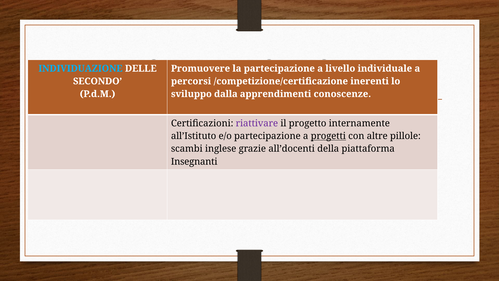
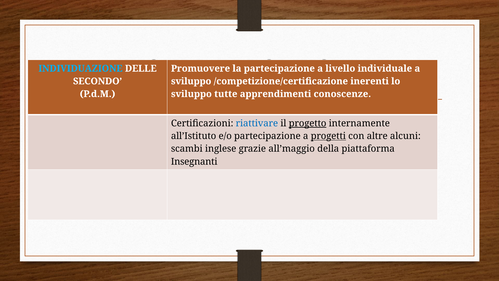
percorsi: percorsi -> sviluppo (191, 81)
dalla: dalla -> tutte (226, 94)
riattivare colour: purple -> blue (257, 123)
progetto underline: none -> present (308, 123)
pillole: pillole -> alcuni (405, 136)
all’docenti: all’docenti -> all’maggio (292, 149)
